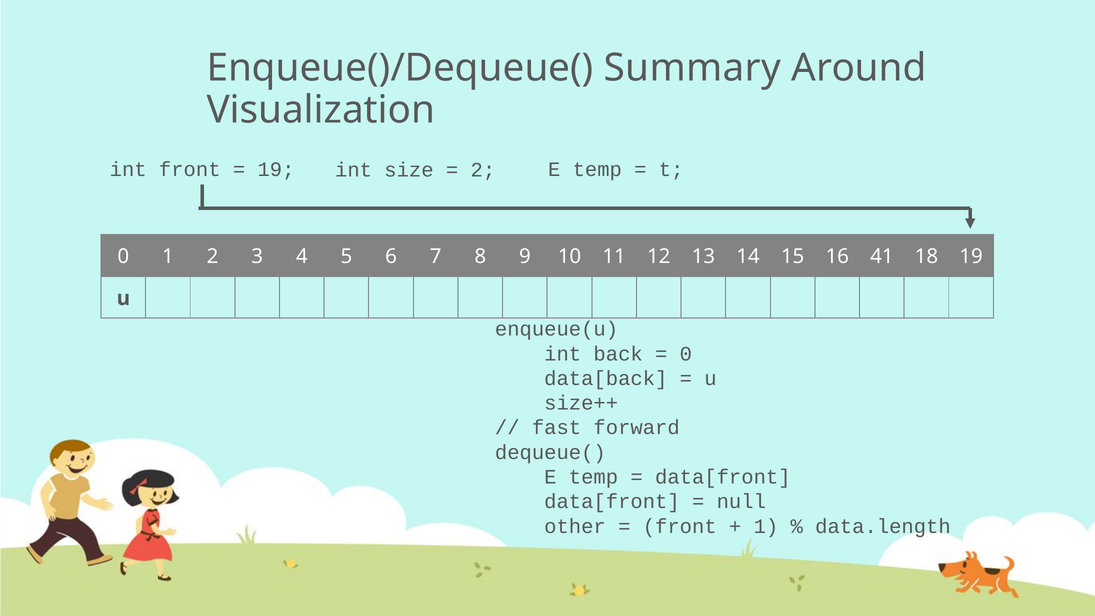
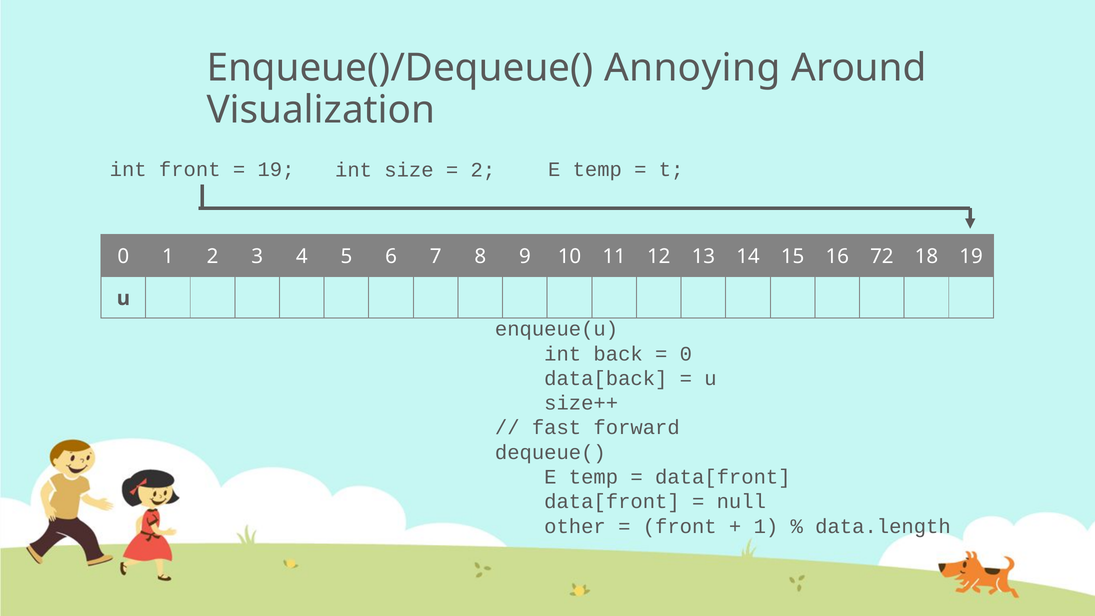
Summary: Summary -> Annoying (692, 68)
41: 41 -> 72 (882, 257)
